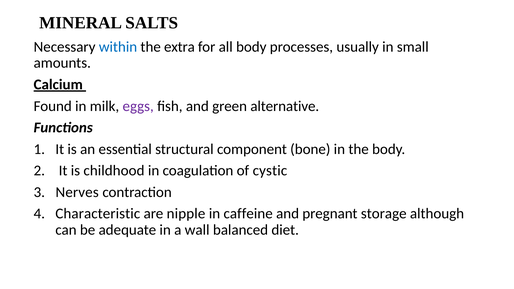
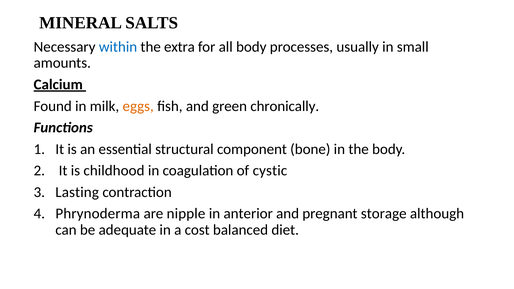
eggs colour: purple -> orange (138, 106)
alternative: alternative -> chronically (285, 106)
Nerves: Nerves -> Lasting (77, 192)
Characteristic: Characteristic -> Phrynoderma (98, 214)
caffeine: caffeine -> anterior (248, 214)
wall: wall -> cost (197, 230)
